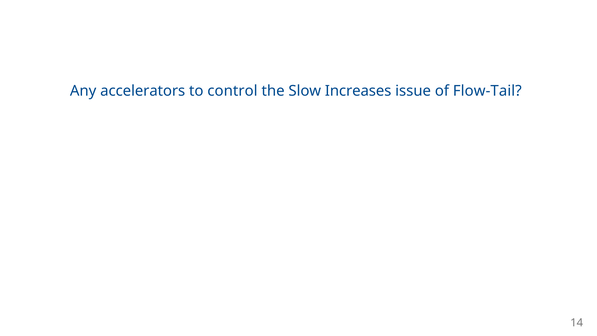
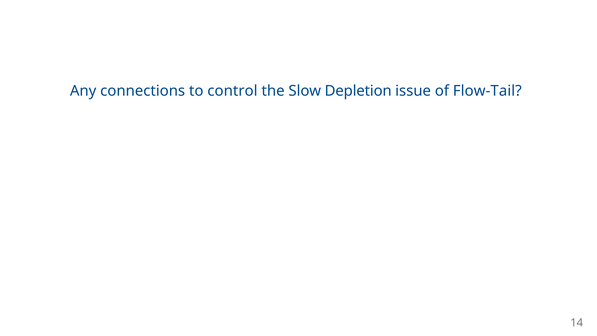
accelerators: accelerators -> connections (143, 91)
Increases: Increases -> Depletion (358, 91)
